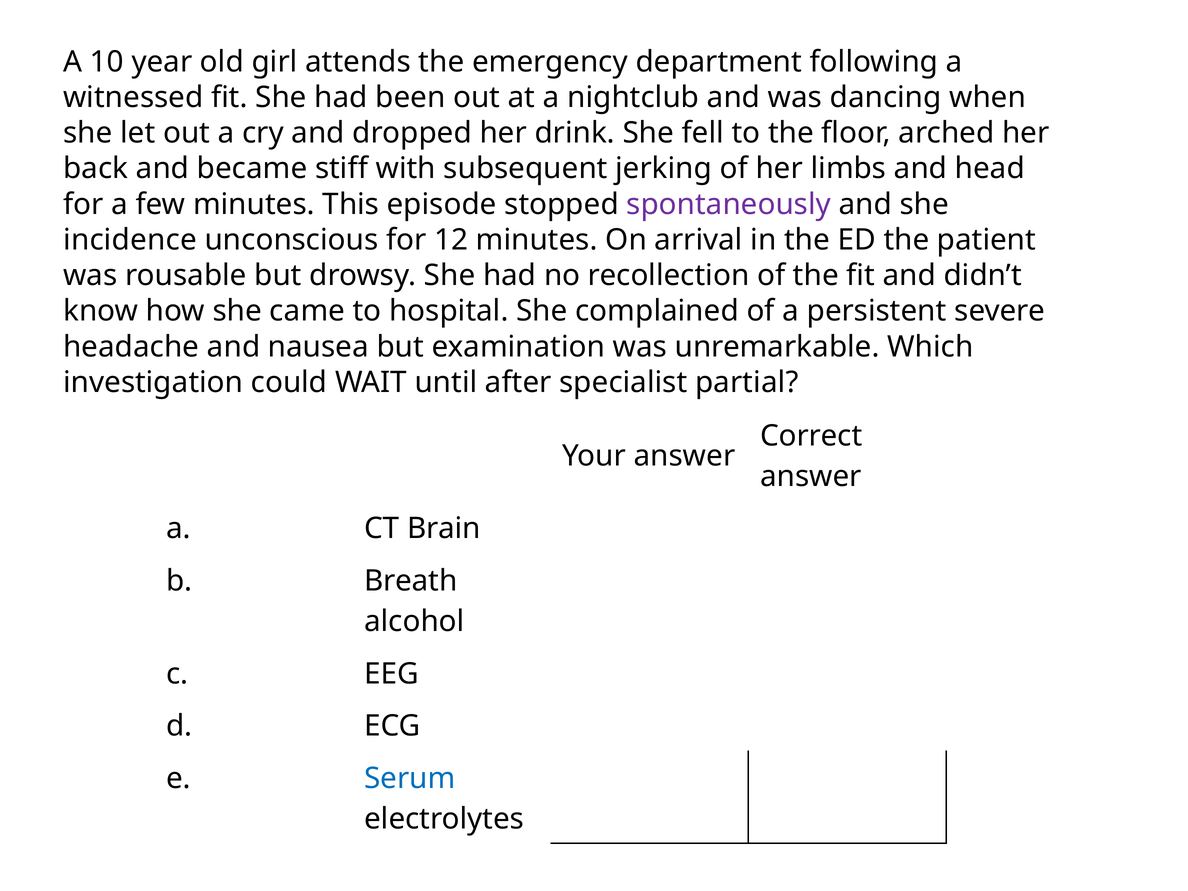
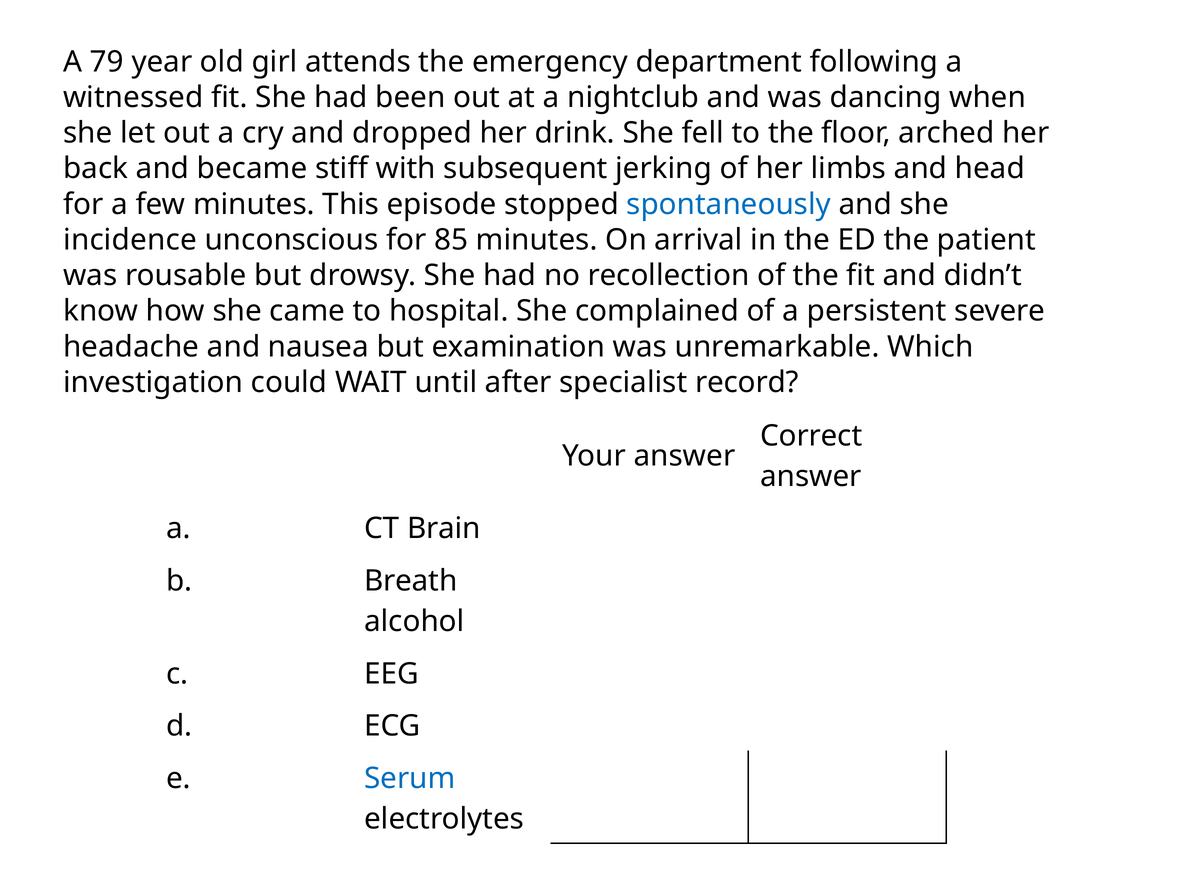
10: 10 -> 79 (107, 62)
spontaneously colour: purple -> blue (729, 204)
12: 12 -> 85 (451, 240)
partial: partial -> record (747, 382)
